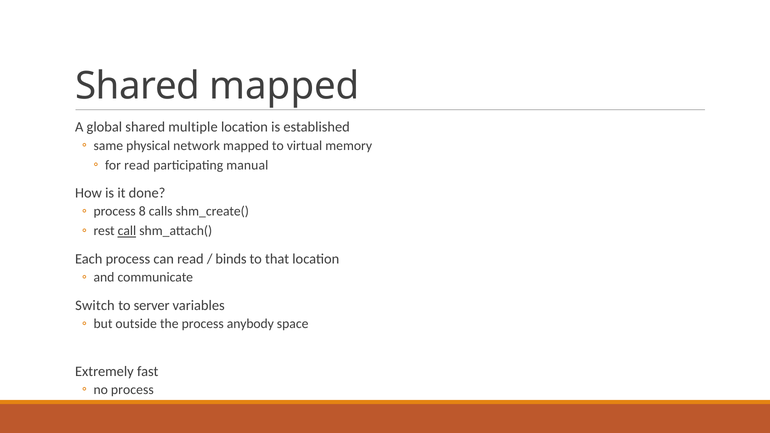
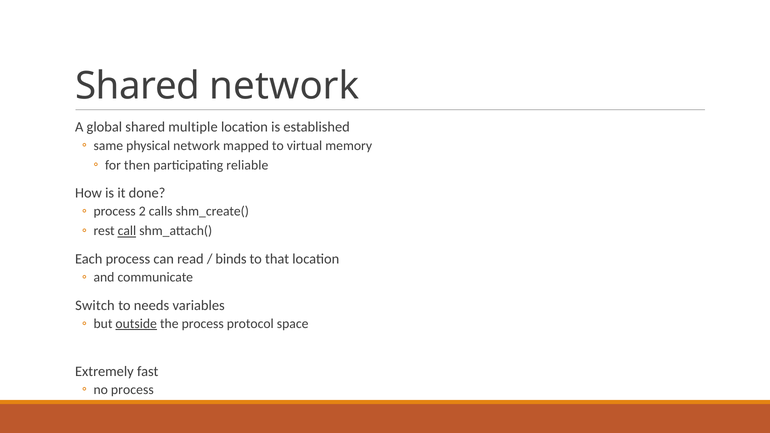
Shared mapped: mapped -> network (284, 86)
for read: read -> then (137, 165)
manual: manual -> reliable (247, 165)
8: 8 -> 2 (142, 211)
server: server -> needs (152, 305)
outside underline: none -> present (136, 324)
anybody: anybody -> protocol (250, 324)
